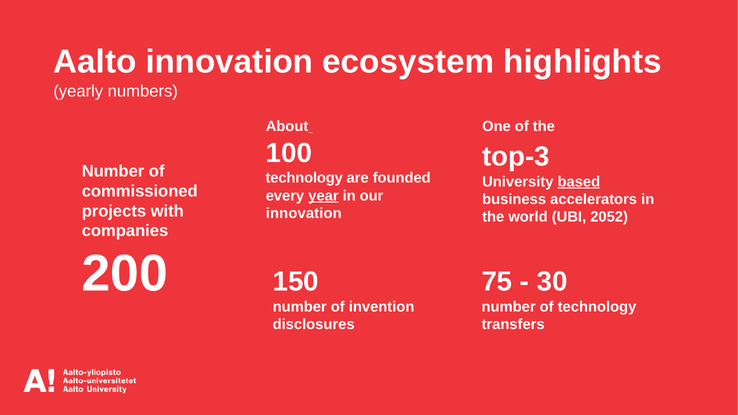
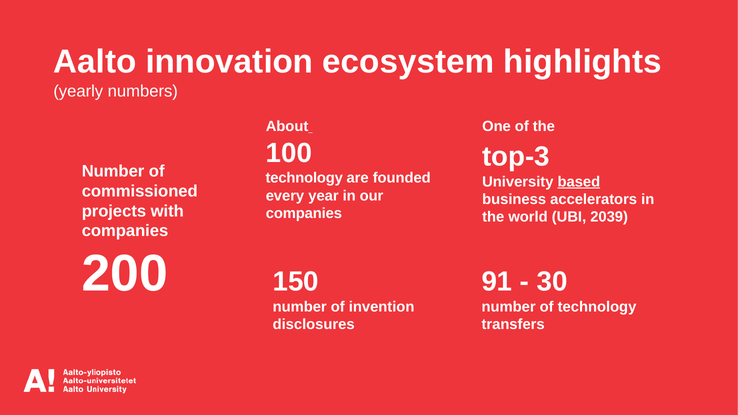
year underline: present -> none (323, 196)
innovation: innovation -> companies (304, 214)
2052: 2052 -> 2039 (609, 217)
75: 75 -> 91 (497, 282)
